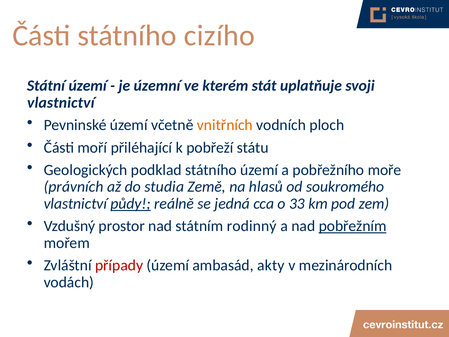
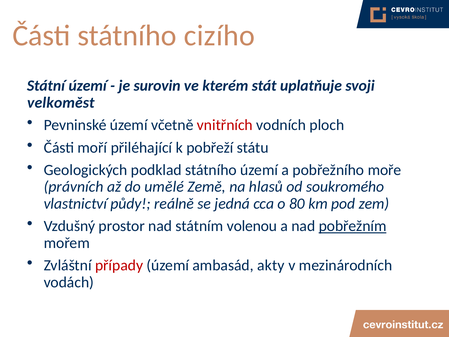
územní: územní -> surovin (157, 86)
vlastnictví: vlastnictví -> velkoměst (61, 103)
vnitřních colour: orange -> red (225, 125)
studia: studia -> umělé (164, 187)
půdy underline: present -> none (131, 204)
33: 33 -> 80 (297, 204)
rodinný: rodinný -> volenou (252, 226)
